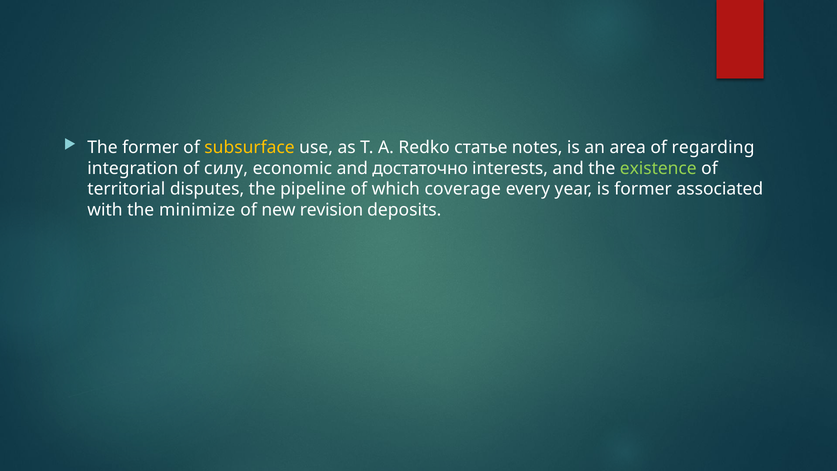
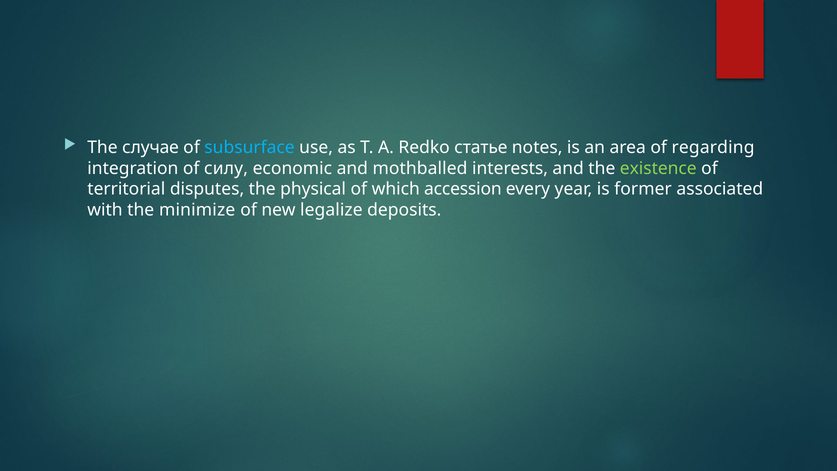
The former: former -> случае (151, 147)
subsurface colour: yellow -> light blue (250, 147)
достаточно: достаточно -> mothballed (420, 168)
pipeline: pipeline -> physical (313, 189)
coverage: coverage -> accession (463, 189)
revision: revision -> legalize (331, 210)
